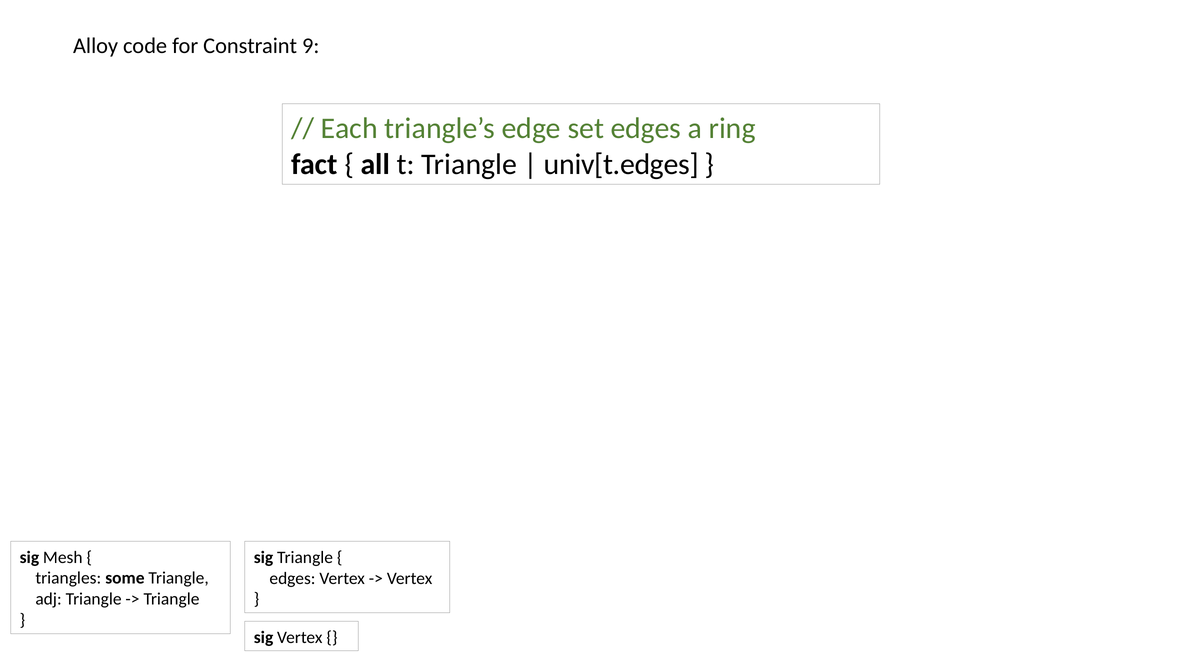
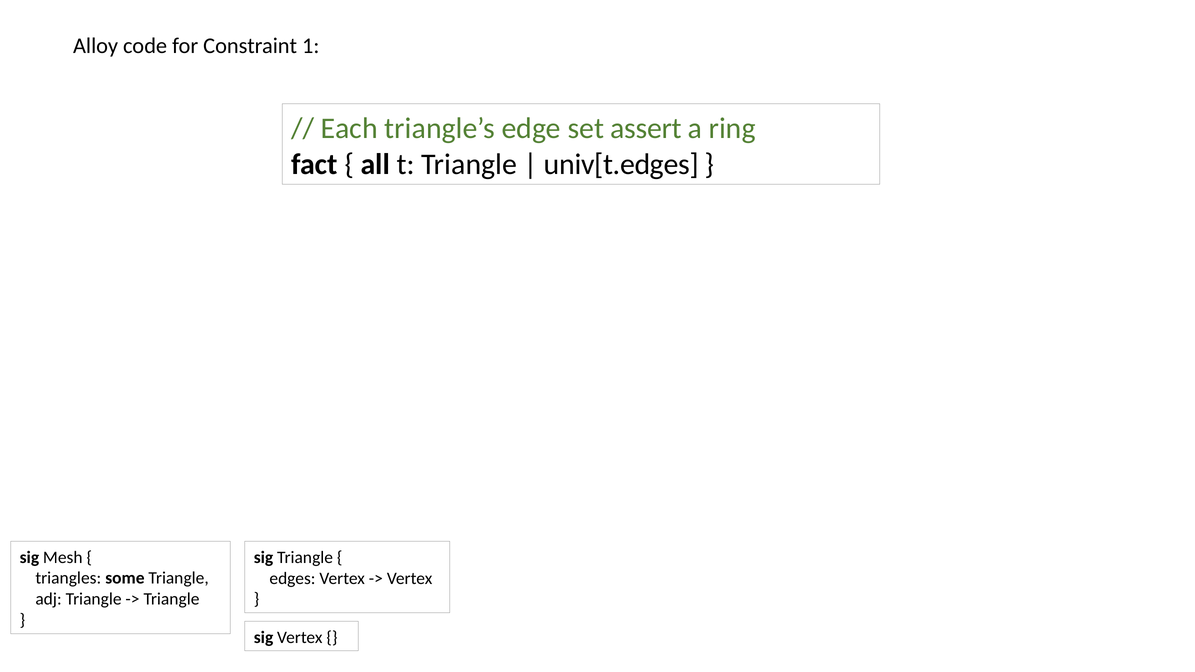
9: 9 -> 1 (311, 46)
set edges: edges -> assert (646, 128)
